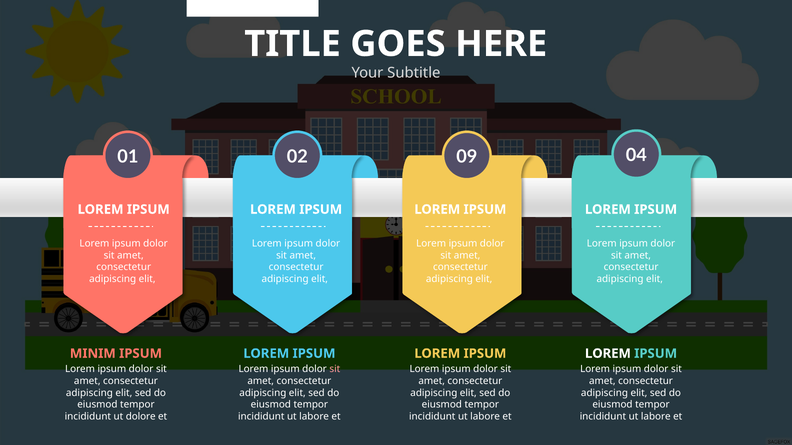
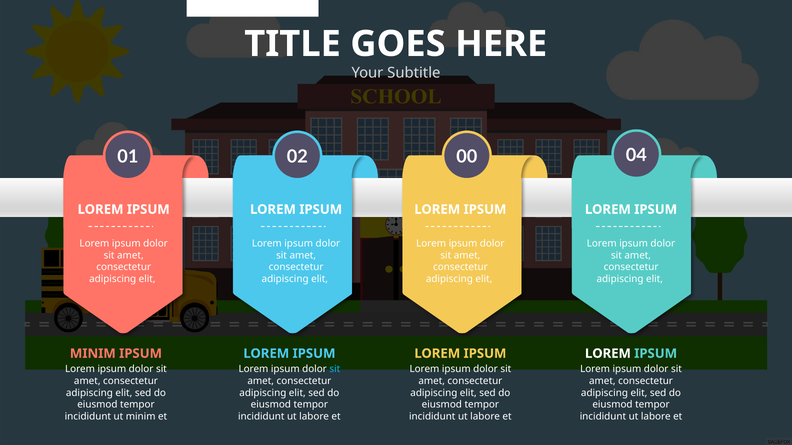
09: 09 -> 00 (467, 157)
sit colour: pink -> light blue (335, 369)
ut dolore: dolore -> minim (141, 417)
